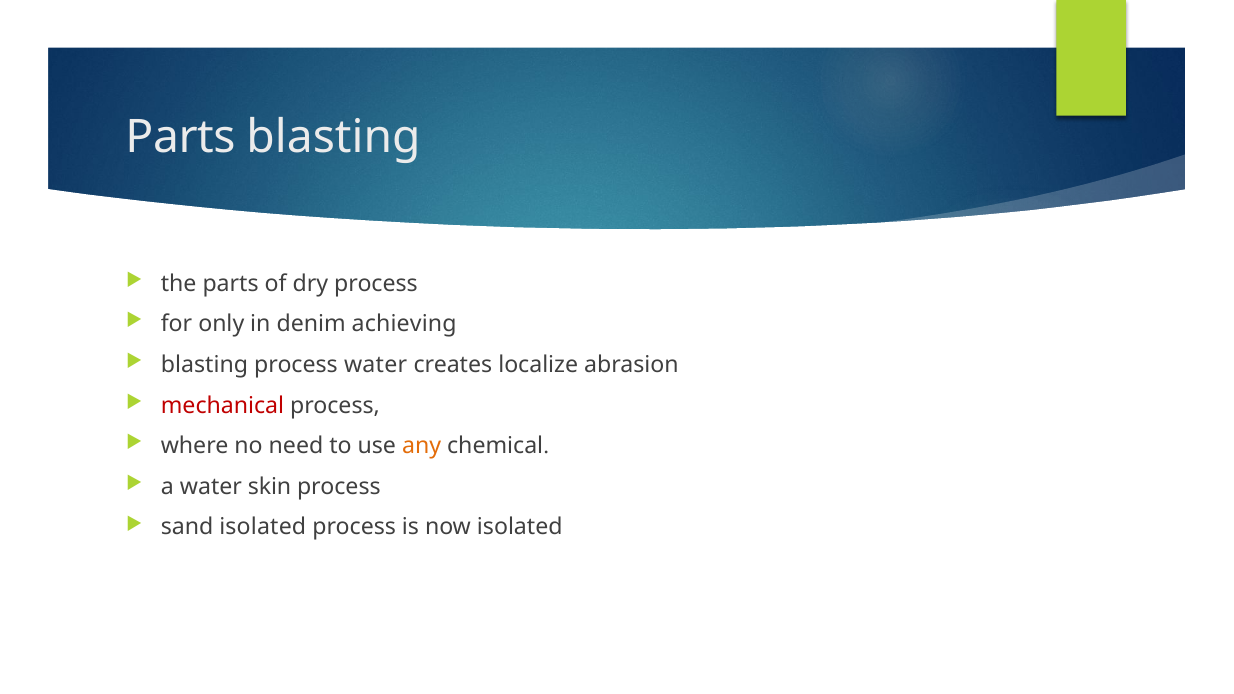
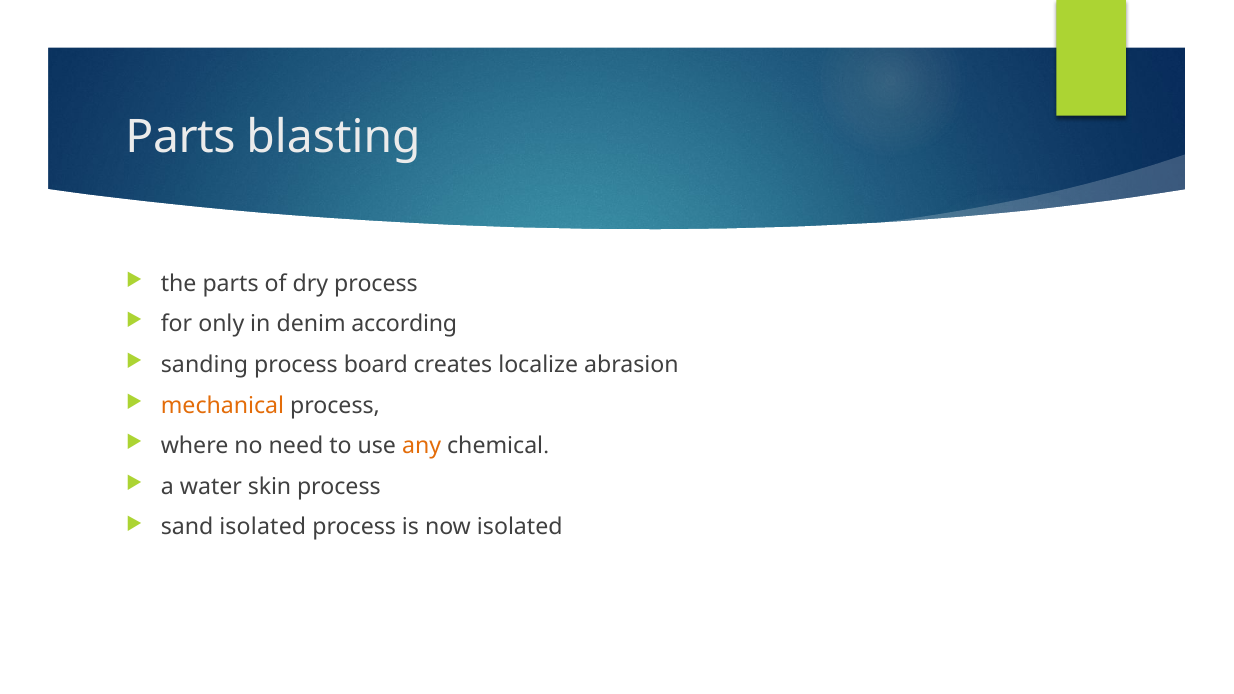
achieving: achieving -> according (404, 324)
blasting: blasting -> sanding (205, 365)
process water: water -> board (376, 365)
mechanical colour: red -> orange (223, 406)
